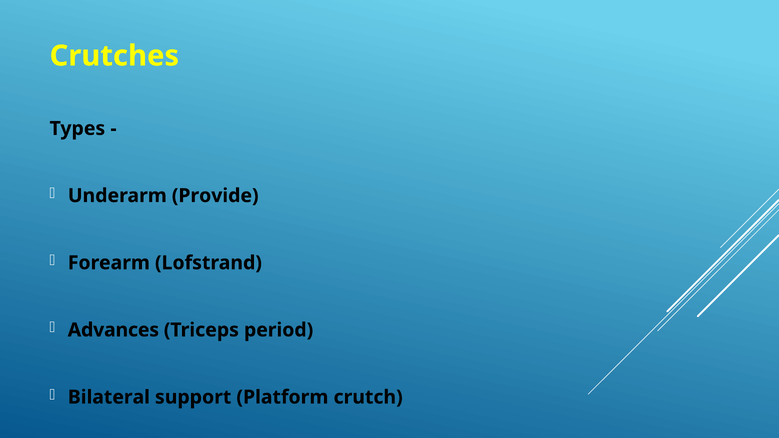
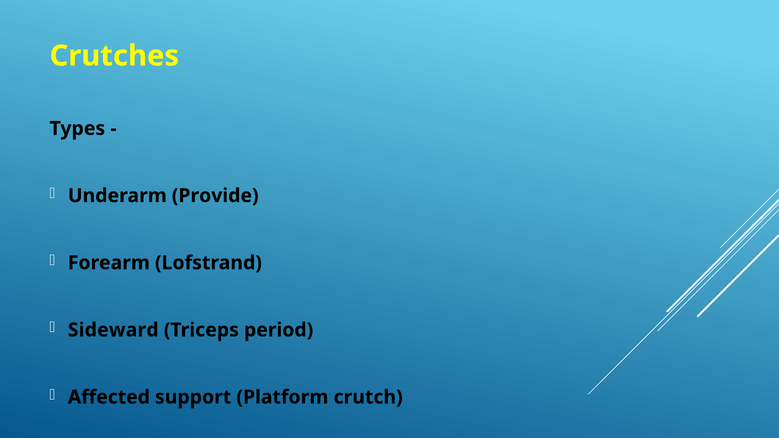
Advances: Advances -> Sideward (113, 330)
Bilateral: Bilateral -> Affected (109, 397)
